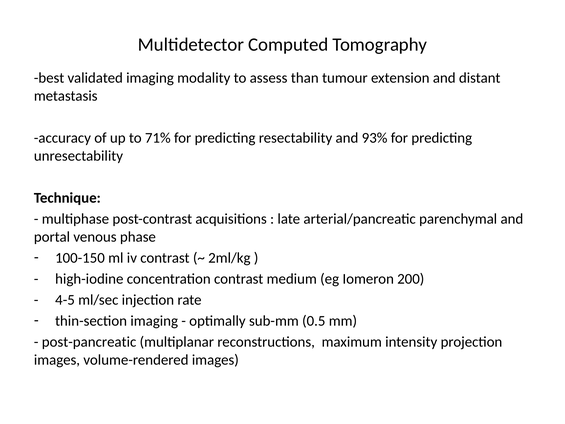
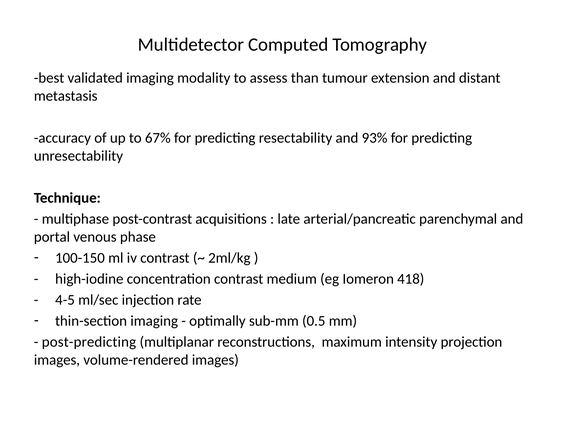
71%: 71% -> 67% (158, 138)
200: 200 -> 418 (411, 279)
post-pancreatic: post-pancreatic -> post-predicting (89, 342)
